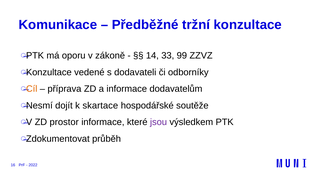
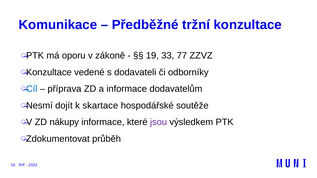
14: 14 -> 19 (152, 56)
99: 99 -> 77 (182, 56)
Cíl colour: orange -> blue (32, 89)
prostor: prostor -> nákupy (64, 122)
